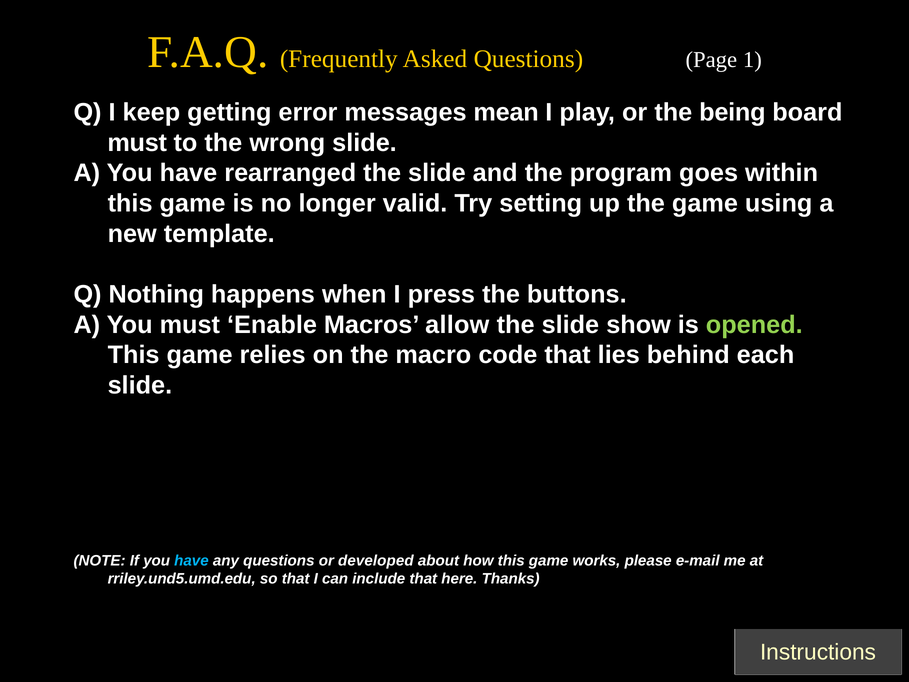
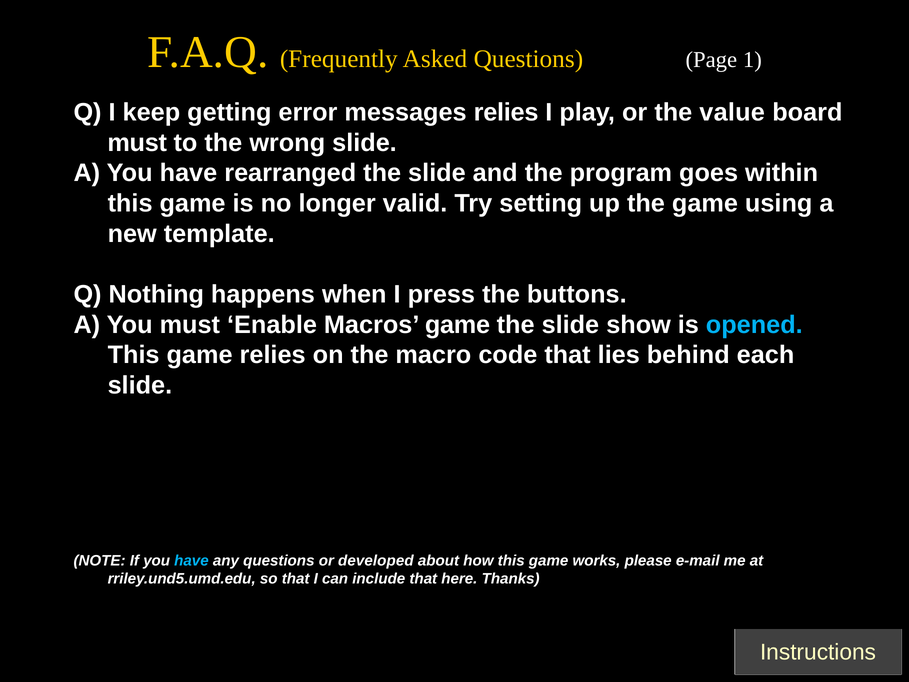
messages mean: mean -> relies (506, 112)
being: being -> value (732, 112)
Macros allow: allow -> game (458, 325)
opened colour: light green -> light blue (754, 325)
